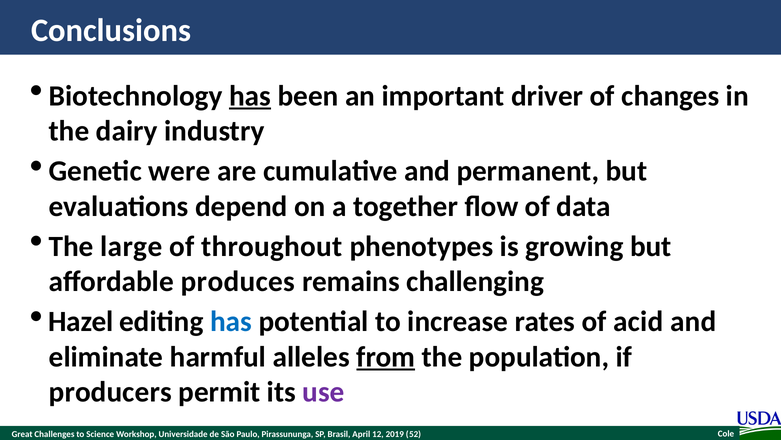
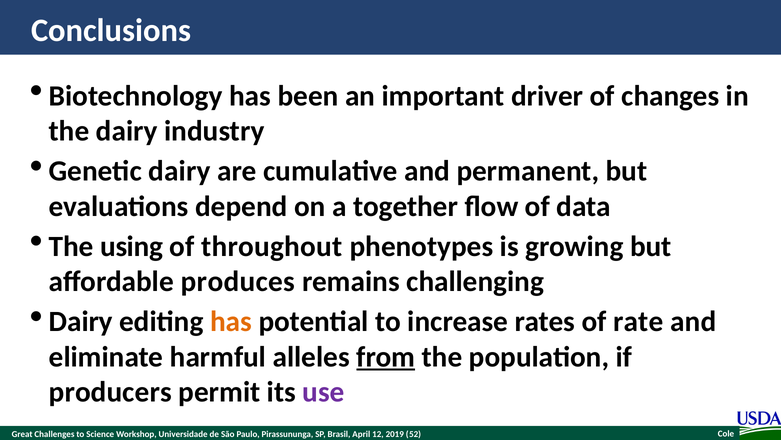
has underline: present -> none (250, 96)
Genetic were: were -> dairy (180, 171)
large: large -> using (132, 246)
Hazel: Hazel -> Dairy (81, 321)
has colour: blue -> orange (231, 321)
acid: acid -> rate (638, 321)
